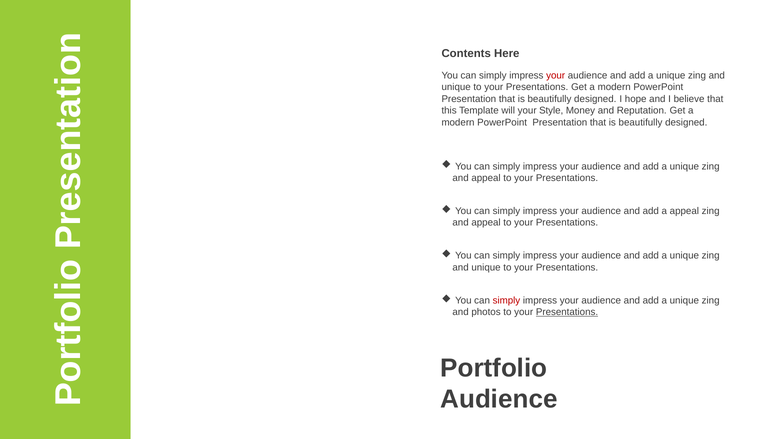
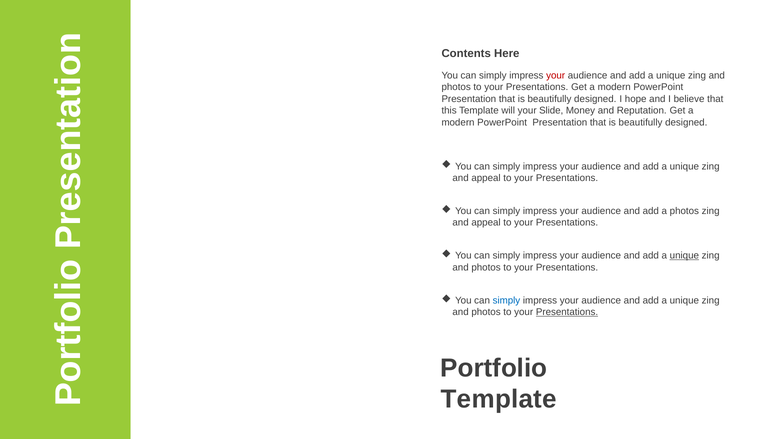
unique: unique -> photos (456, 87)
Style: Style -> Slide (551, 111)
a appeal: appeal -> photos (684, 211)
unique underline: none -> present (684, 256)
unique: unique -> photos (486, 268)
simply colour: red -> blue (506, 301)
Audience: Audience -> Template (499, 400)
